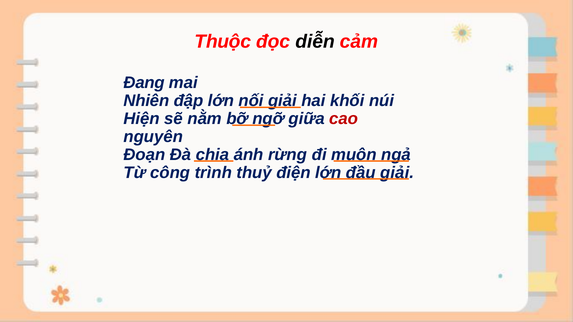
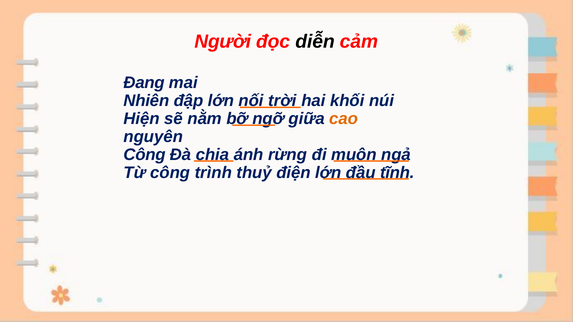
Thuộc: Thuộc -> Người (223, 42)
nối giải: giải -> trời (282, 101)
cao colour: red -> orange (344, 119)
Đoạn: Đoạn -> Công (145, 155)
đầu giải: giải -> tĩnh (397, 173)
